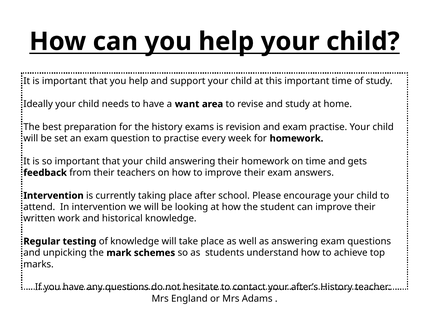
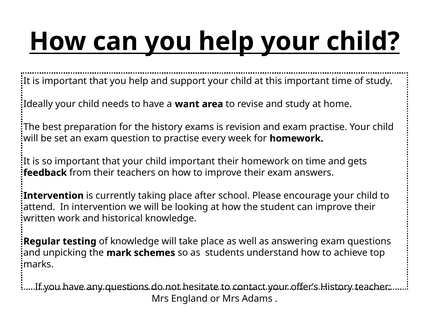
child answering: answering -> important (192, 161)
after’s: after’s -> offer’s (305, 287)
